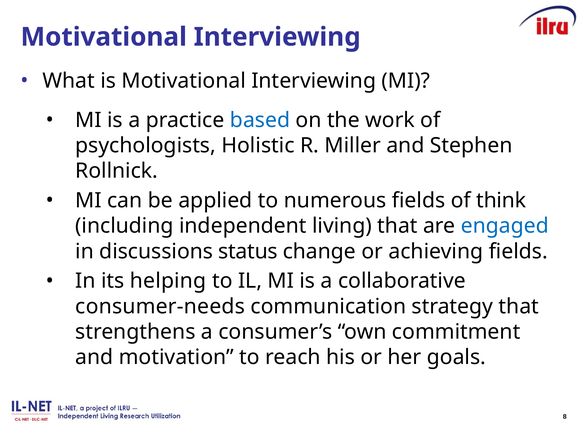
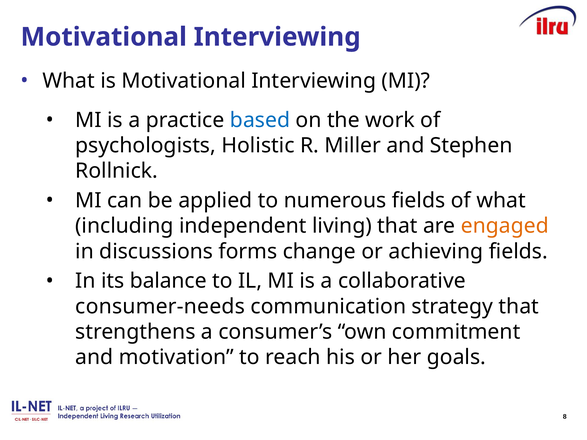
of think: think -> what (501, 201)
engaged colour: blue -> orange (505, 226)
status: status -> forms (248, 251)
helping: helping -> balance (168, 281)
